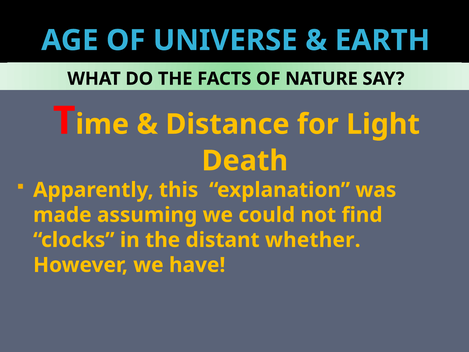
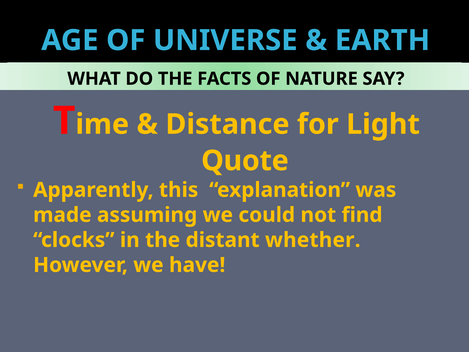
Death: Death -> Quote (245, 161)
